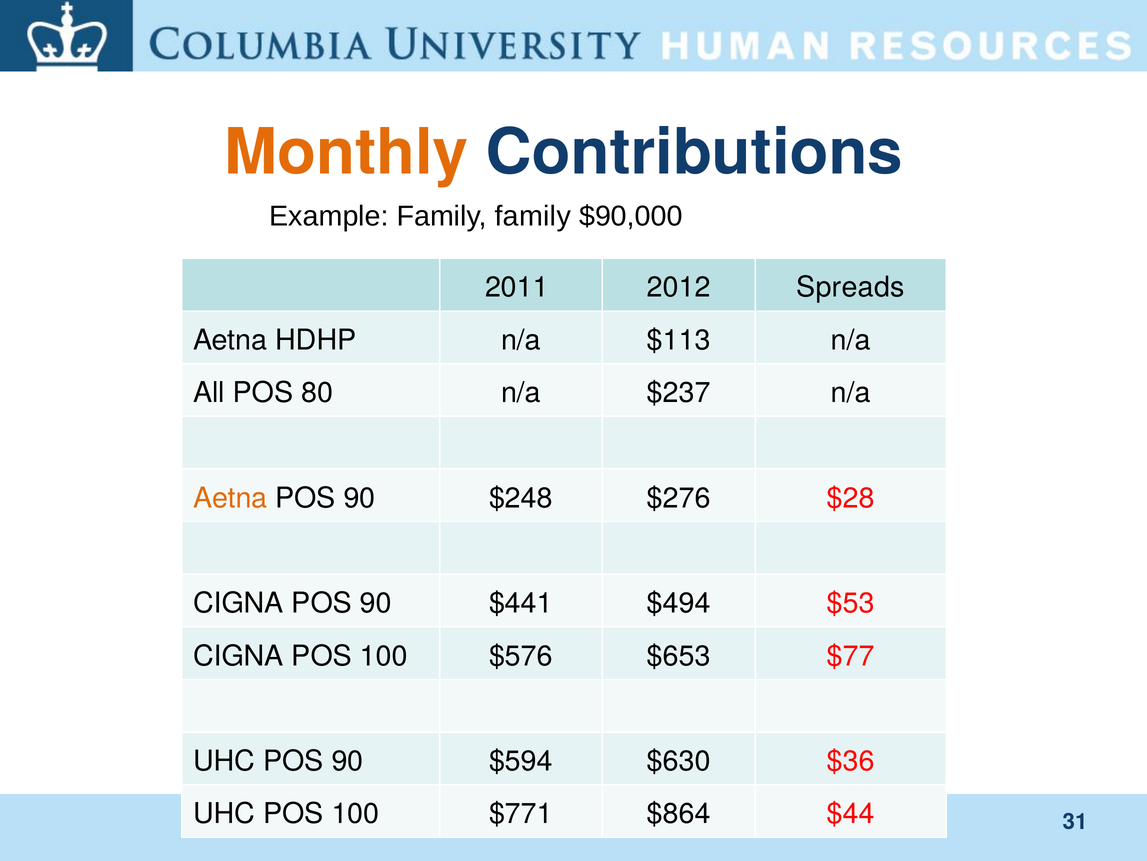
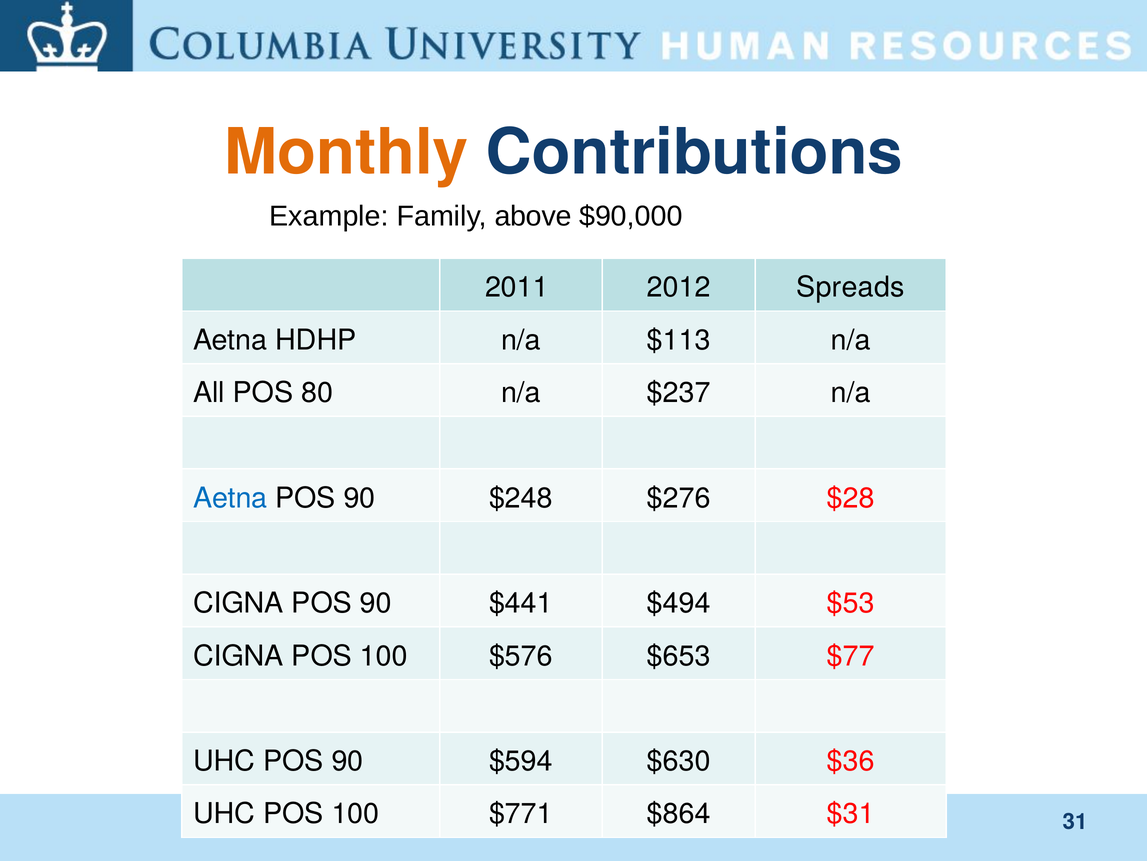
Family family: family -> above (533, 216)
Aetna colour: orange -> blue (230, 498)
$44: $44 -> $31 (851, 813)
